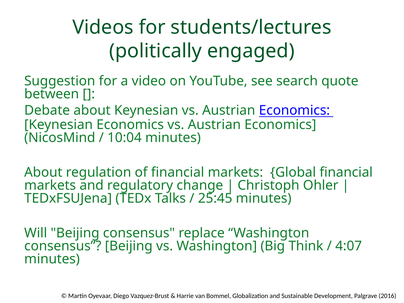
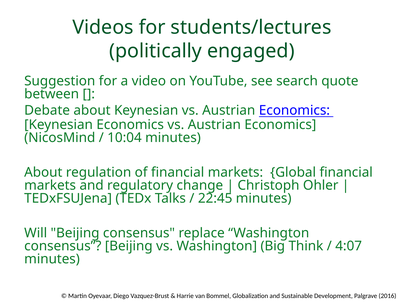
25:45: 25:45 -> 22:45 (215, 198)
